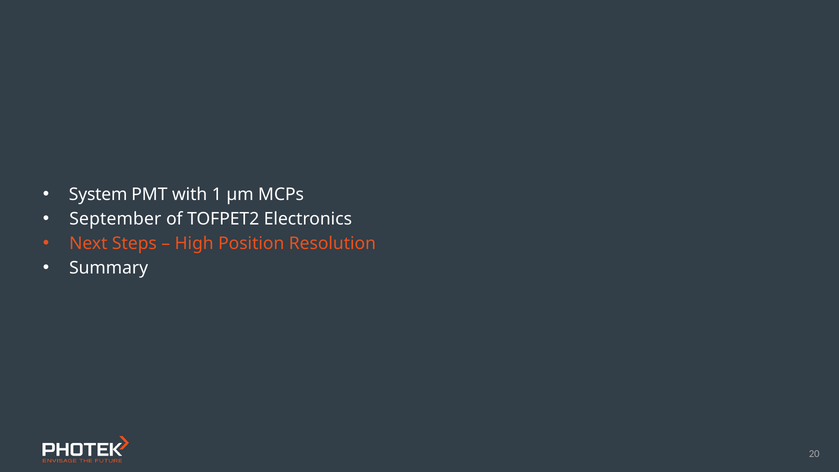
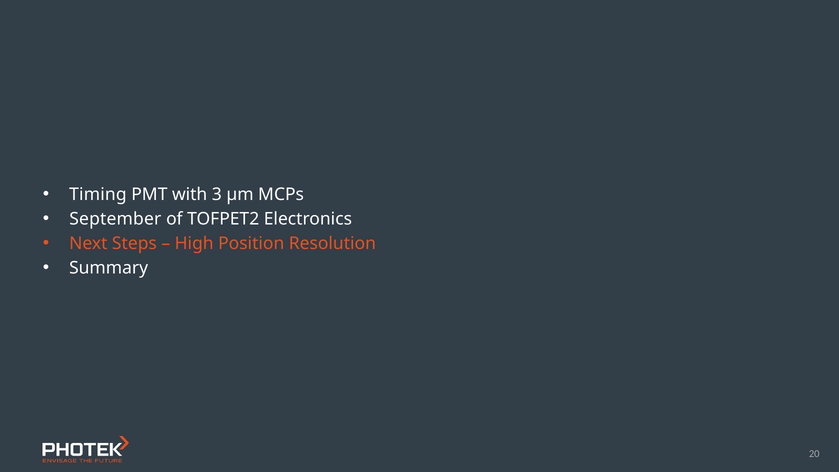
System: System -> Timing (98, 195)
1: 1 -> 3 (217, 195)
